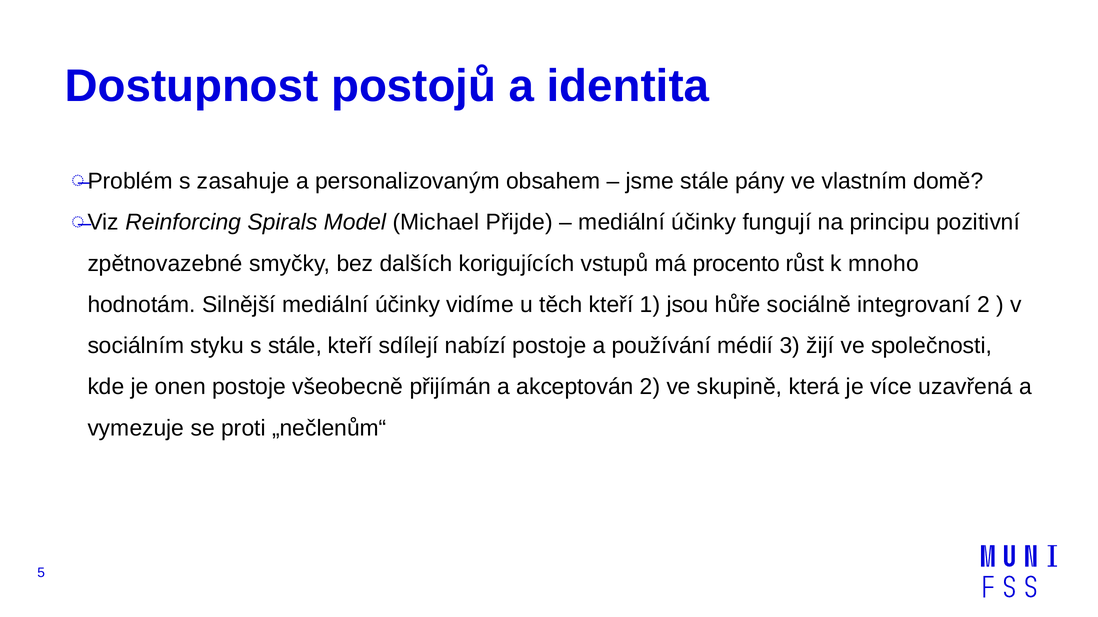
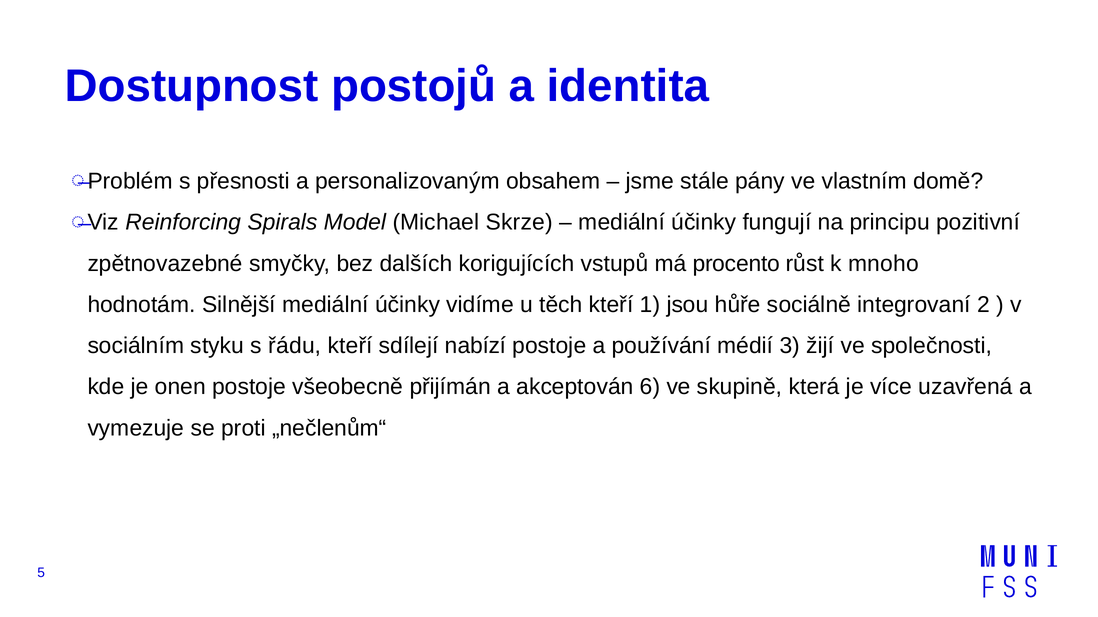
zasahuje: zasahuje -> přesnosti (243, 181)
Přijde: Přijde -> Skrze (519, 223)
s stále: stále -> řádu (295, 346)
akceptován 2: 2 -> 6 (650, 387)
